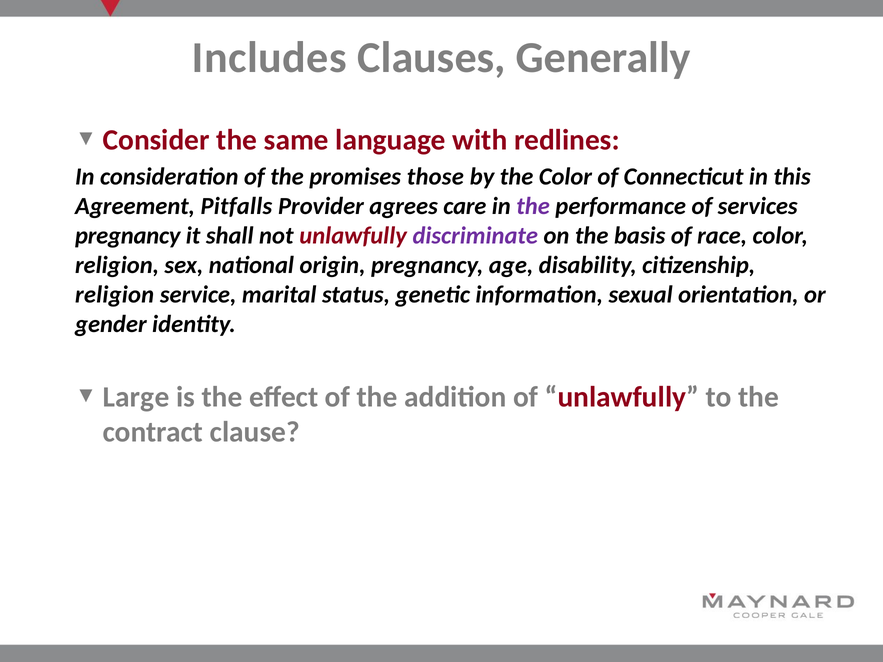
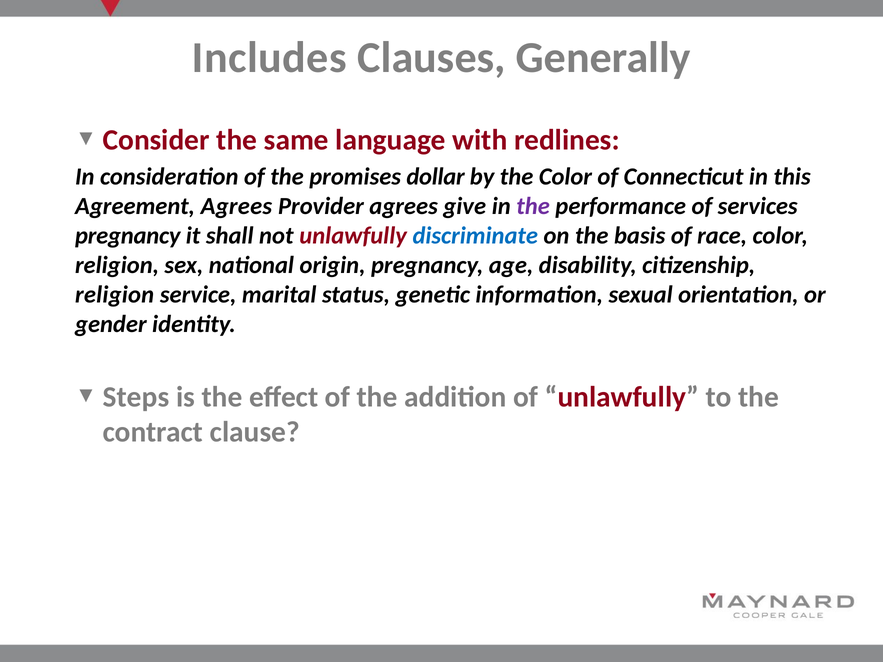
those: those -> dollar (436, 177)
Agreement Pitfalls: Pitfalls -> Agrees (236, 206)
care: care -> give (465, 206)
discriminate colour: purple -> blue (475, 236)
Large: Large -> Steps (136, 397)
